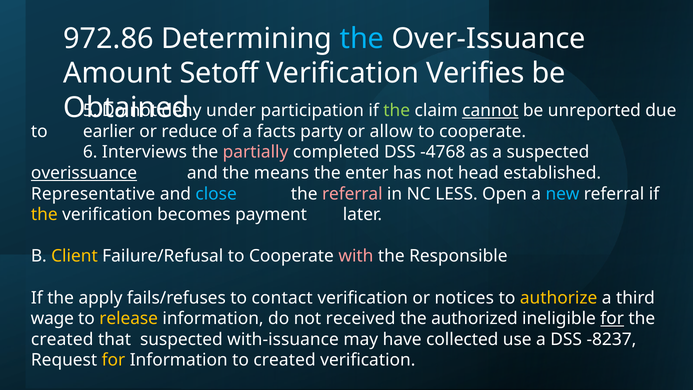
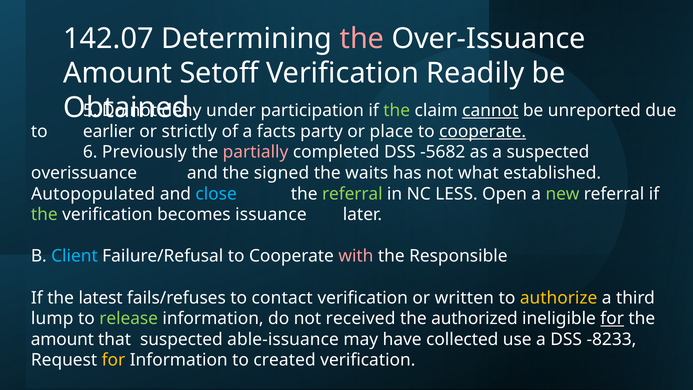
972.86: 972.86 -> 142.07 (109, 39)
the colour: light blue -> pink (362, 39)
Verifies: Verifies -> Readily (475, 73)
reduce: reduce -> strictly (189, 131)
allow: allow -> place (391, 131)
cooperate underline: none -> present (483, 131)
Interviews: Interviews -> Previously (144, 152)
-4768: -4768 -> -5682 (443, 152)
overissuance underline: present -> none (84, 173)
means: means -> signed (281, 173)
enter: enter -> waits (367, 173)
head: head -> what (478, 173)
Representative: Representative -> Autopopulated (93, 194)
referral colour: pink -> light green (352, 194)
new colour: light blue -> light green (563, 194)
the colour: yellow -> light green (44, 214)
payment: payment -> issuance (271, 214)
Client colour: yellow -> light blue (74, 256)
apply: apply -> latest (101, 298)
notices: notices -> written (464, 298)
wage: wage -> lump (52, 318)
release colour: yellow -> light green (129, 318)
created: created -> amount (62, 339)
with-issuance: with-issuance -> able-issuance (283, 339)
-8237: -8237 -> -8233 (611, 339)
